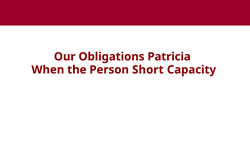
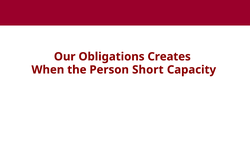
Patricia: Patricia -> Creates (169, 56)
